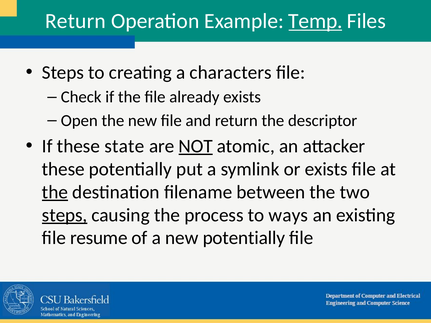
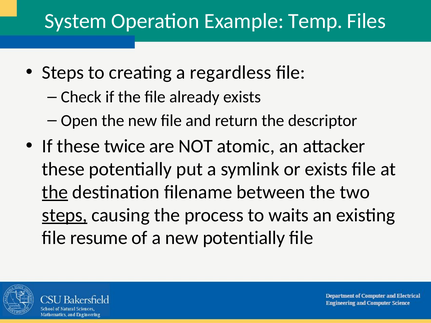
Return: Return -> System (76, 21)
Temp underline: present -> none (315, 21)
characters: characters -> regardless (231, 72)
state: state -> twice (125, 146)
NOT underline: present -> none (196, 146)
ways: ways -> waits (289, 215)
